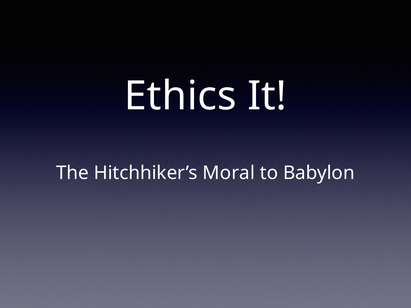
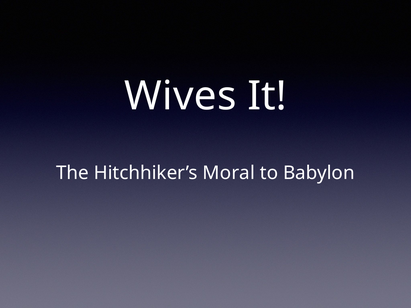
Ethics: Ethics -> Wives (180, 96)
